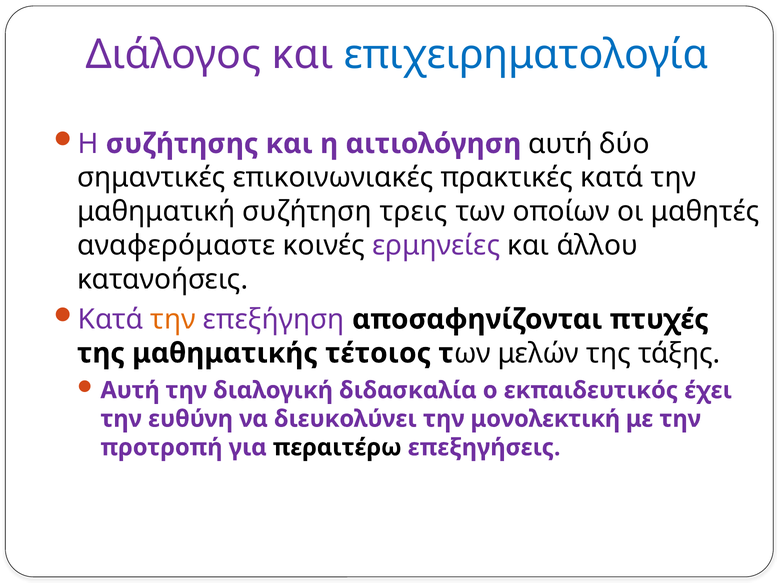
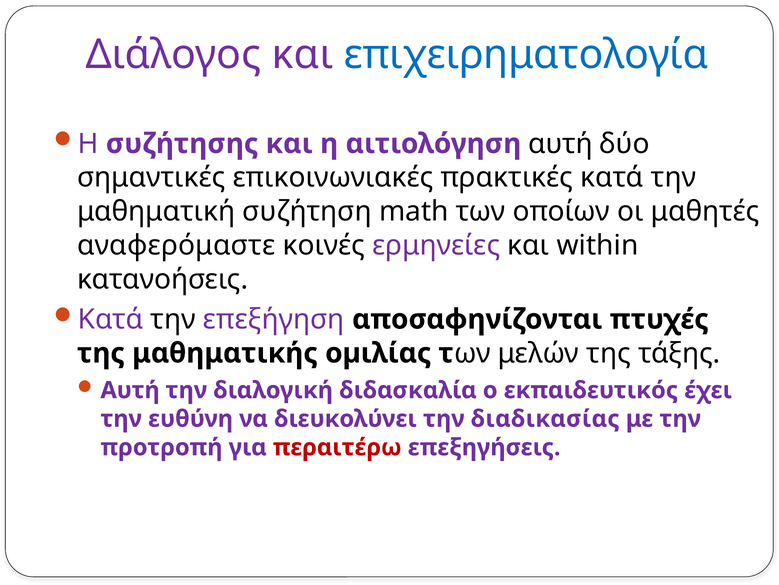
τρεις: τρεις -> math (414, 211)
άλλου: άλλου -> within (598, 245)
την colour: orange -> black (173, 319)
τέτοιος: τέτοιος -> οµιλίας (378, 353)
μονολεκτική: μονολεκτική -> διαδικασίας (545, 418)
περαιτέρω colour: black -> red (337, 447)
